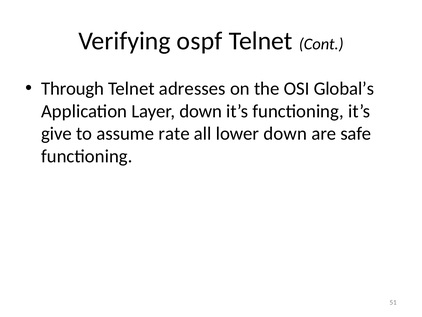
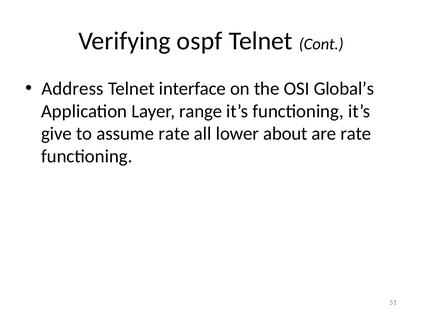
Through: Through -> Address (72, 89)
adresses: adresses -> interface (192, 89)
Layer down: down -> range (201, 111)
lower down: down -> about (285, 134)
are safe: safe -> rate (356, 134)
